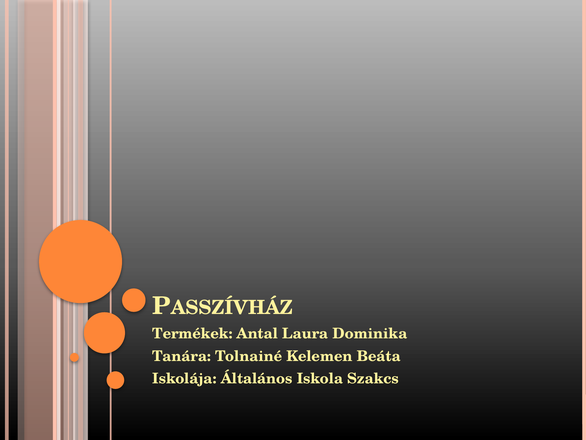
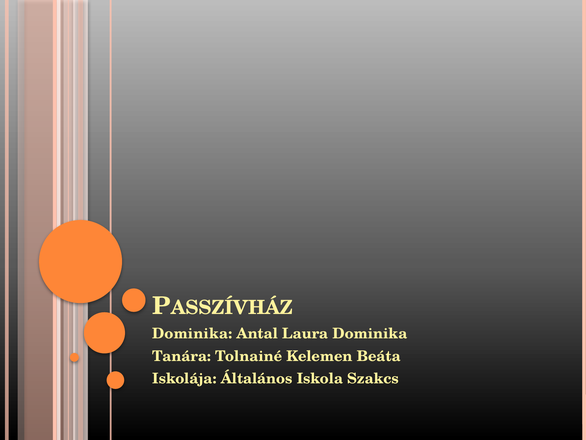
Termékek: Termékek -> Dominika (192, 333)
